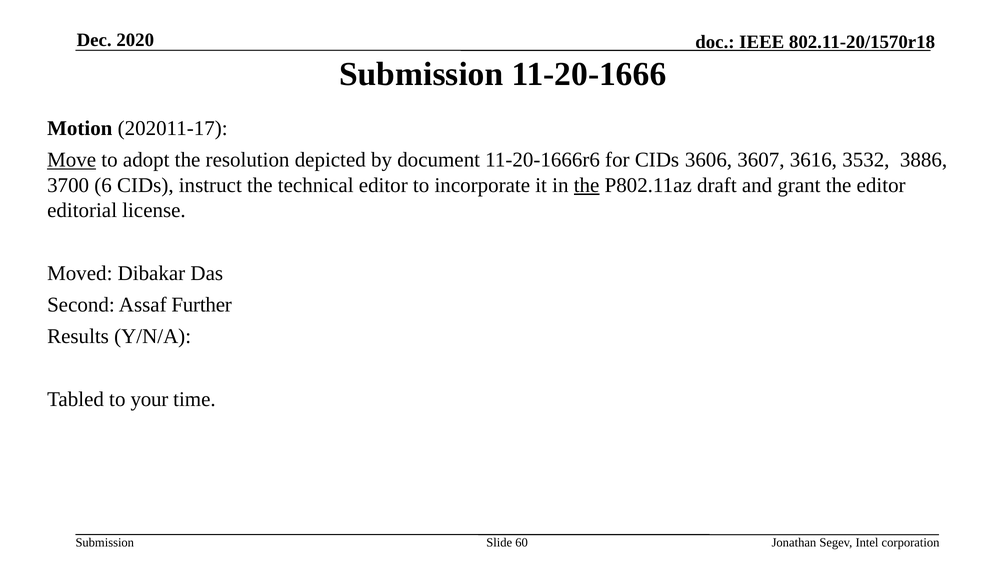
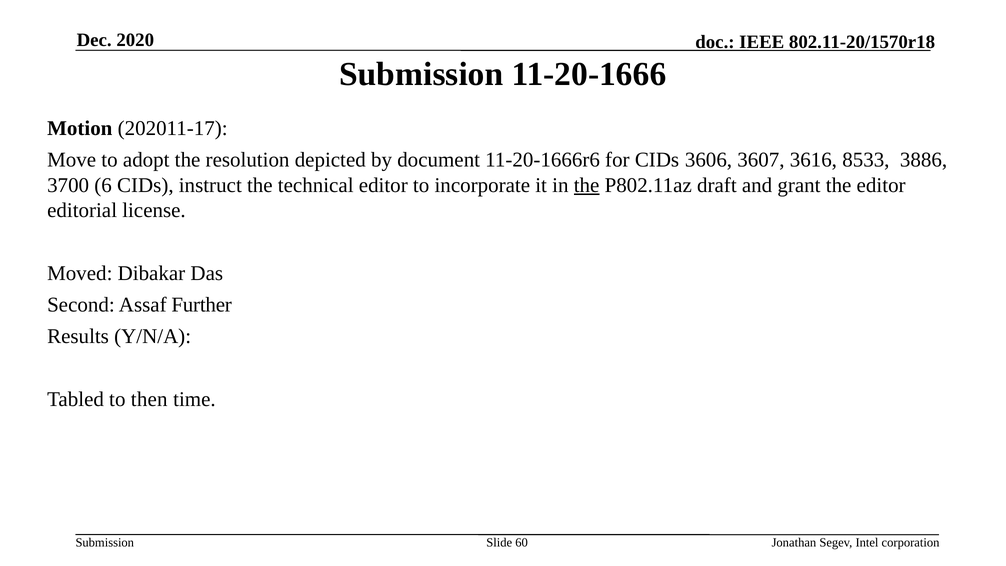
Move underline: present -> none (72, 160)
3532: 3532 -> 8533 (866, 160)
your: your -> then (149, 399)
